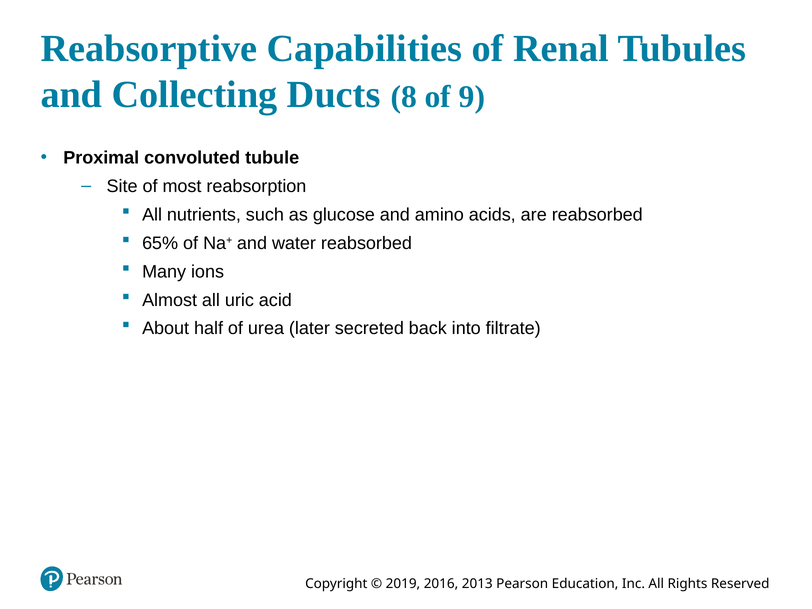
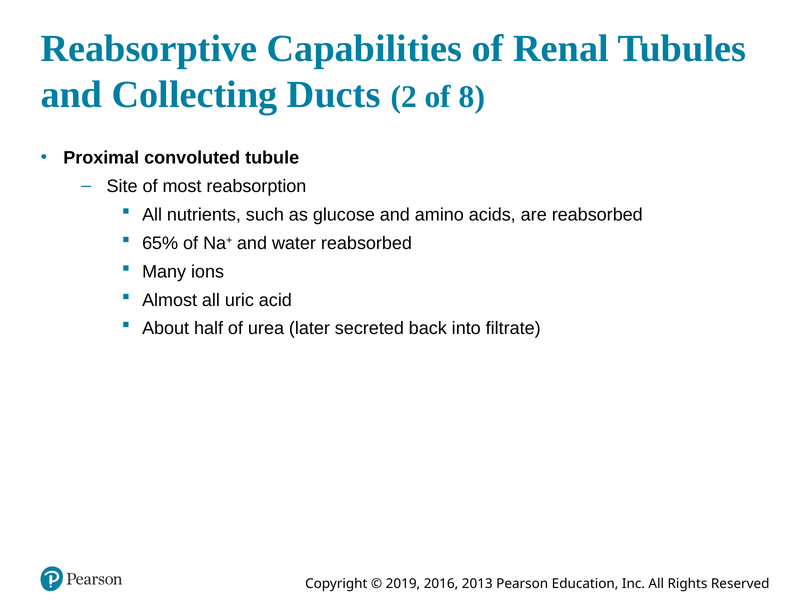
8: 8 -> 2 (404, 97)
9: 9 -> 8 (472, 97)
